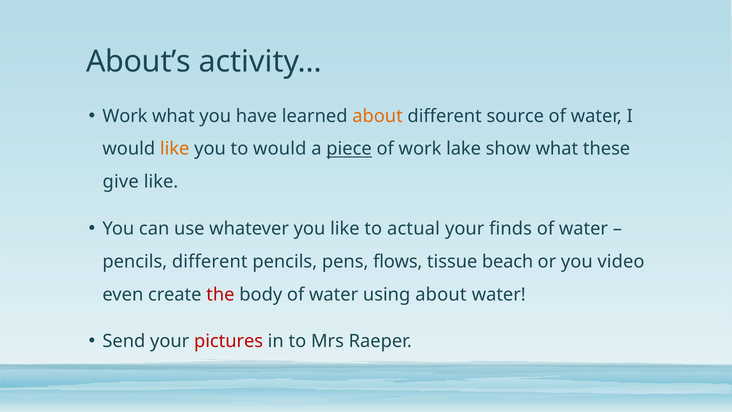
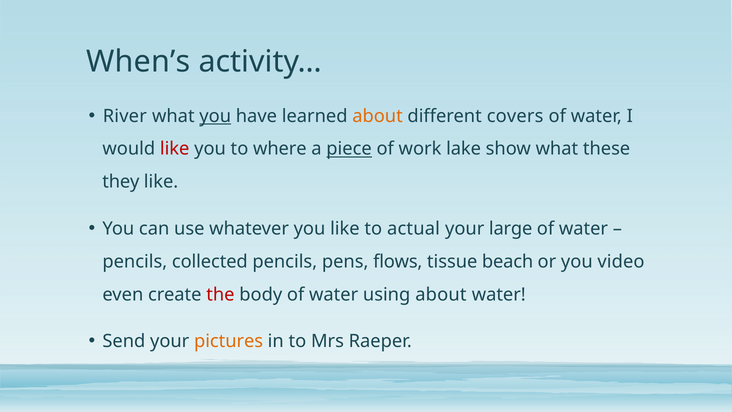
About’s: About’s -> When’s (138, 62)
Work: Work -> River (125, 116)
you underline: none -> present (215, 116)
source: source -> covers (515, 116)
like colour: orange -> red (175, 149)
to would: would -> where (280, 149)
give: give -> they (121, 182)
finds: finds -> large (511, 228)
pencils different: different -> collected (210, 261)
pictures colour: red -> orange (229, 341)
